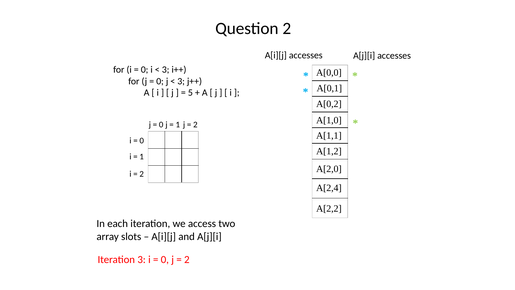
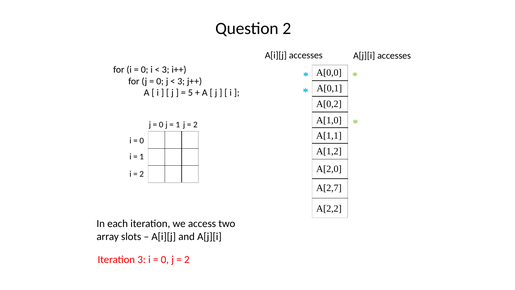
A[2,4: A[2,4 -> A[2,7 (329, 188)
